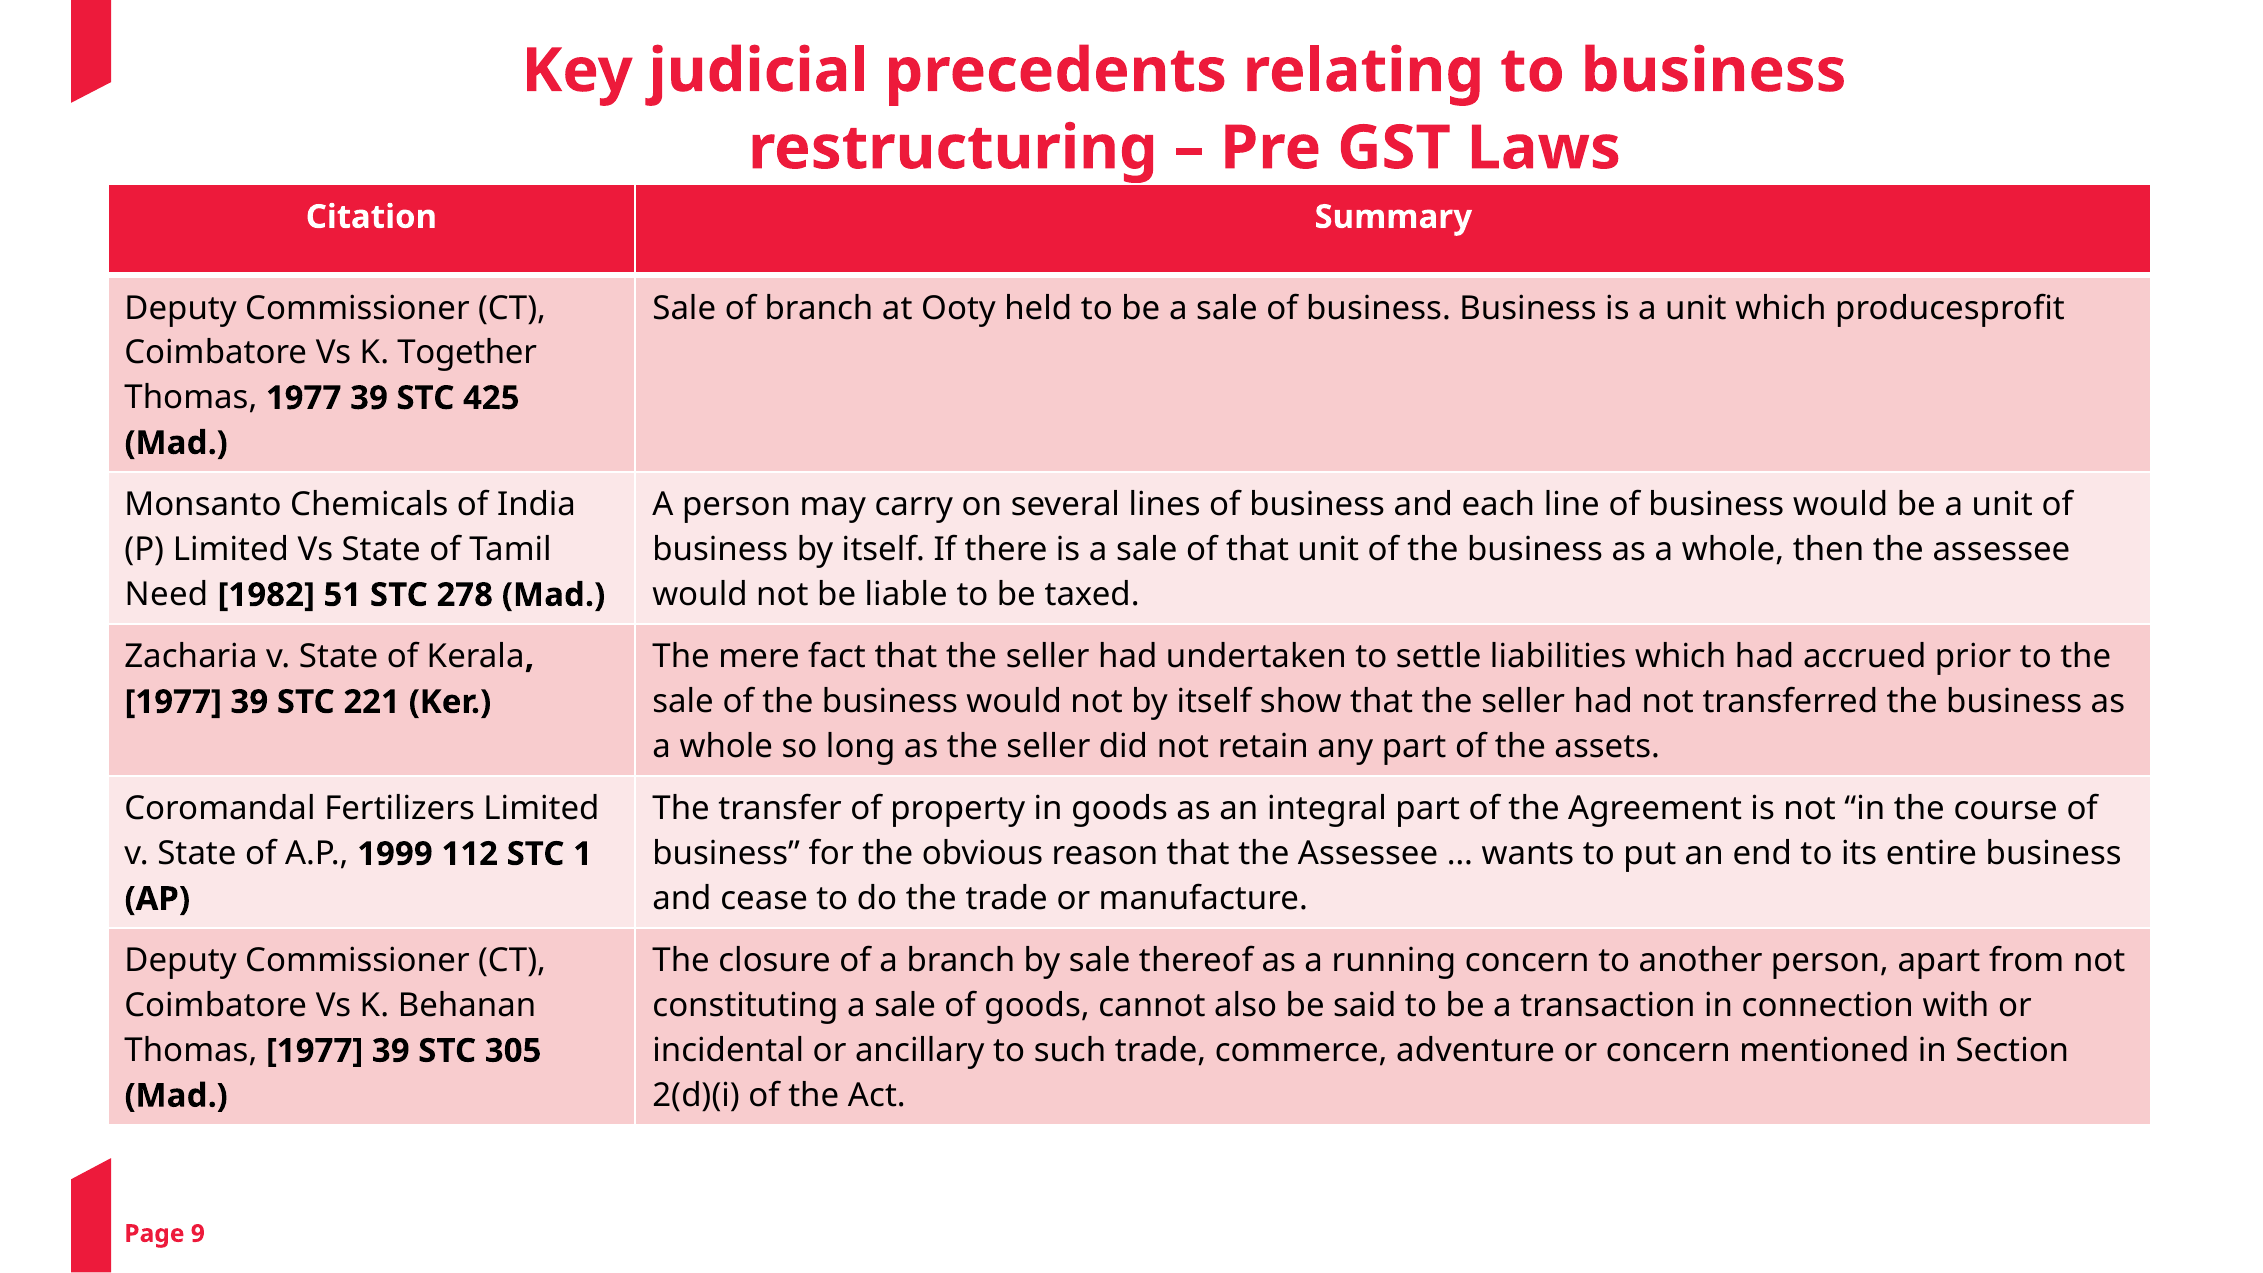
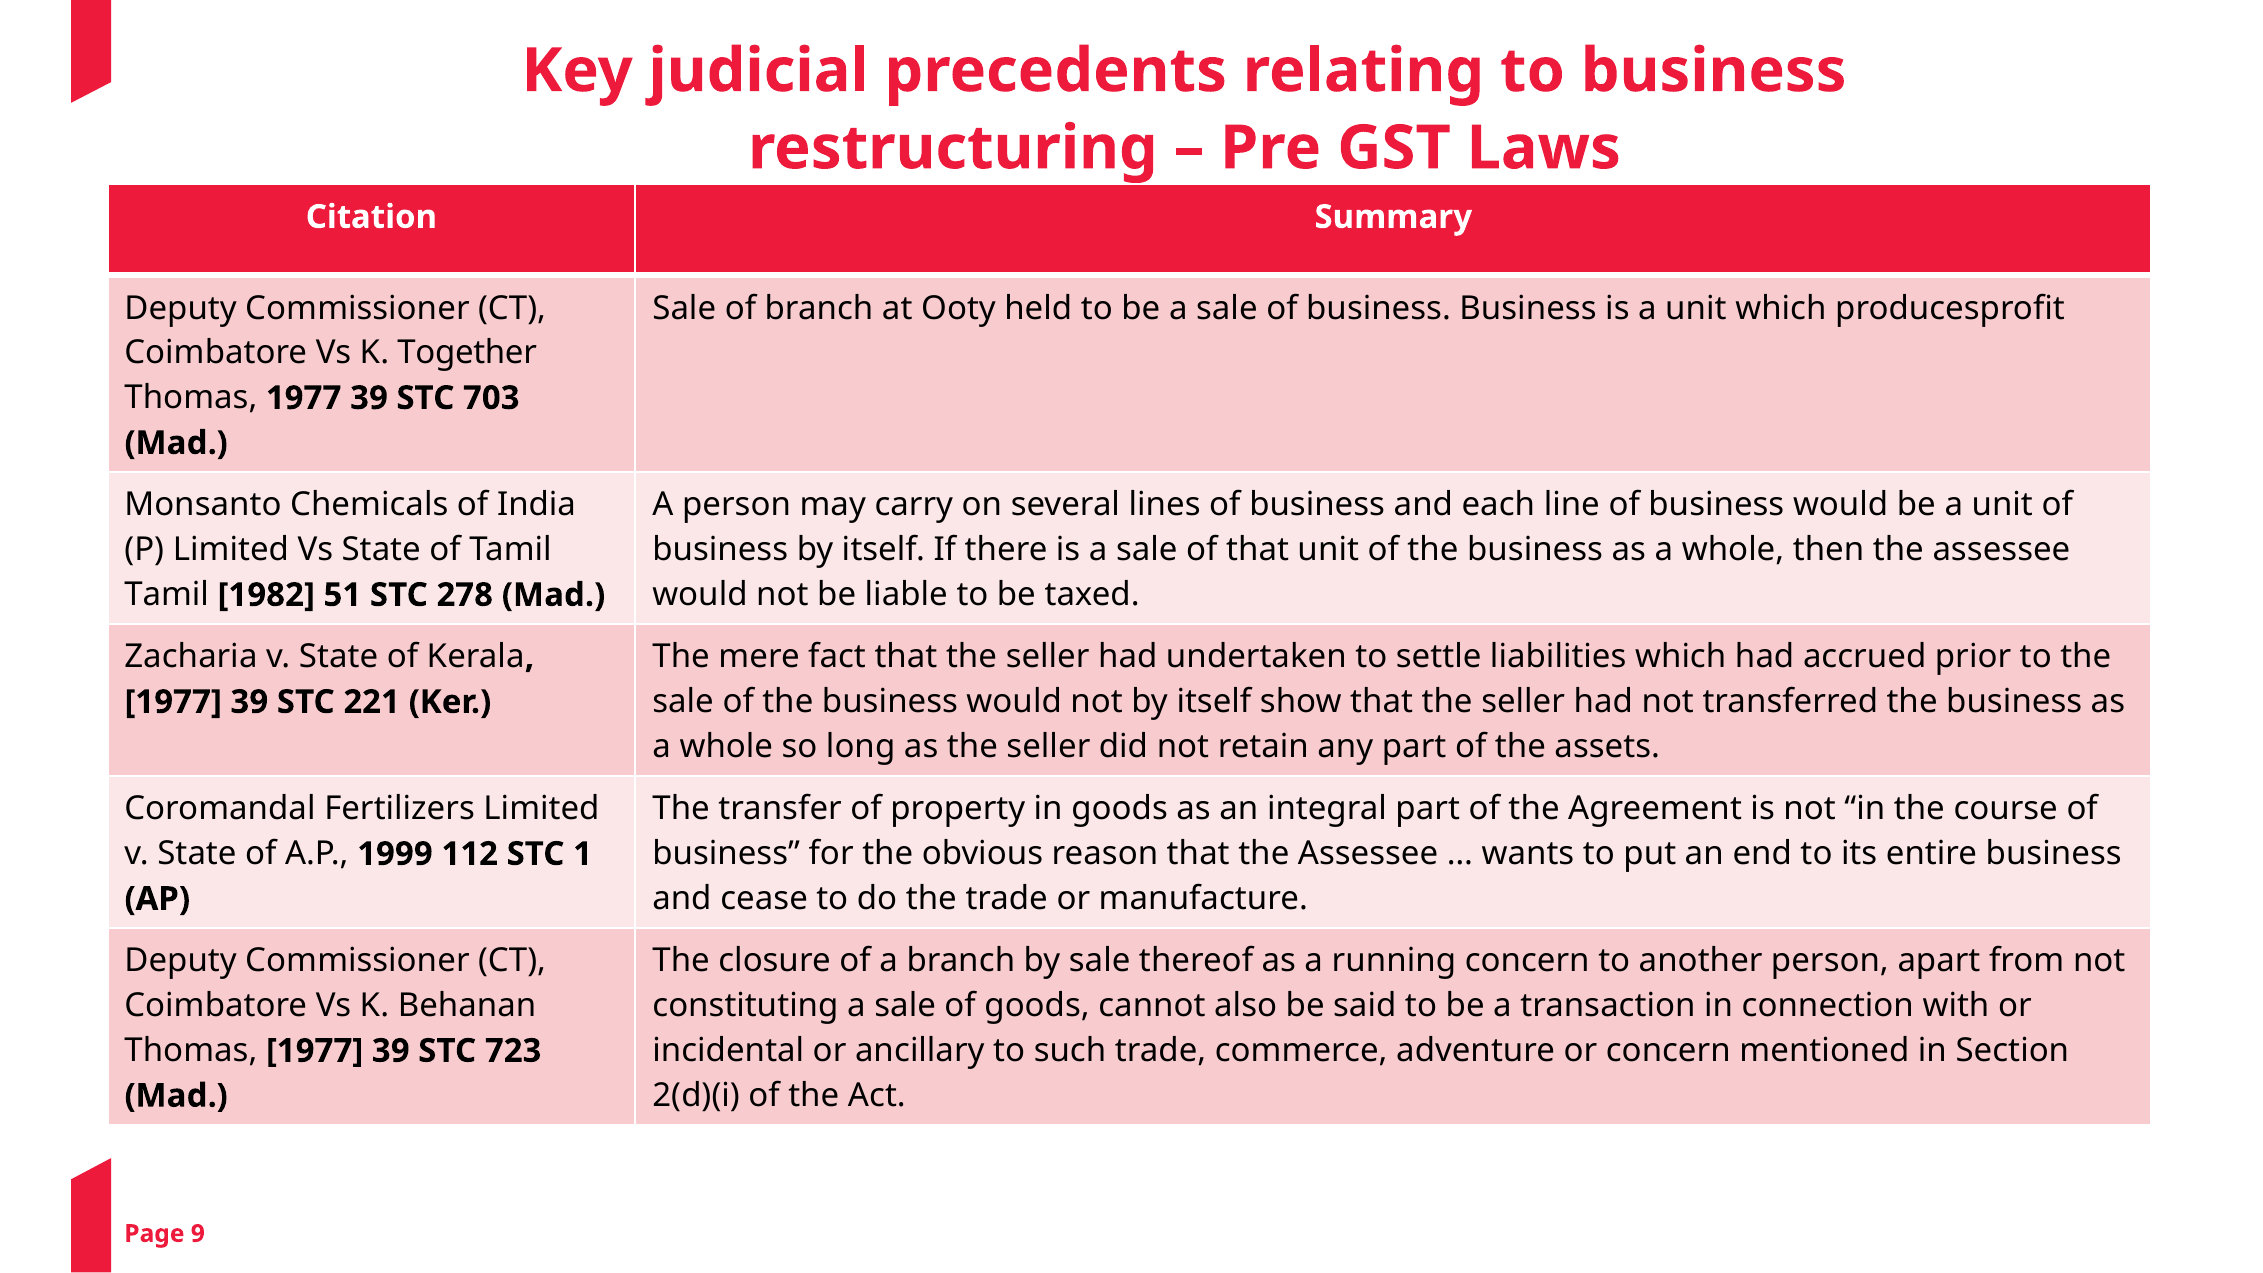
425: 425 -> 703 (491, 398)
Need: Need -> Tamil (167, 595)
305: 305 -> 723 (513, 1051)
